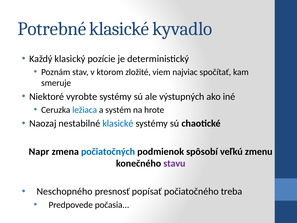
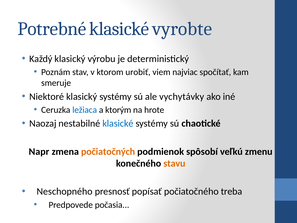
kyvadlo: kyvadlo -> vyrobte (182, 29)
pozície: pozície -> výrobu (102, 59)
zložité: zložité -> urobiť (138, 72)
Niektoré vyrobte: vyrobte -> klasický (82, 96)
výstupných: výstupných -> vychytávky (182, 96)
systém: systém -> ktorým (118, 110)
počiatočných colour: blue -> orange (108, 151)
stavu colour: purple -> orange (174, 163)
